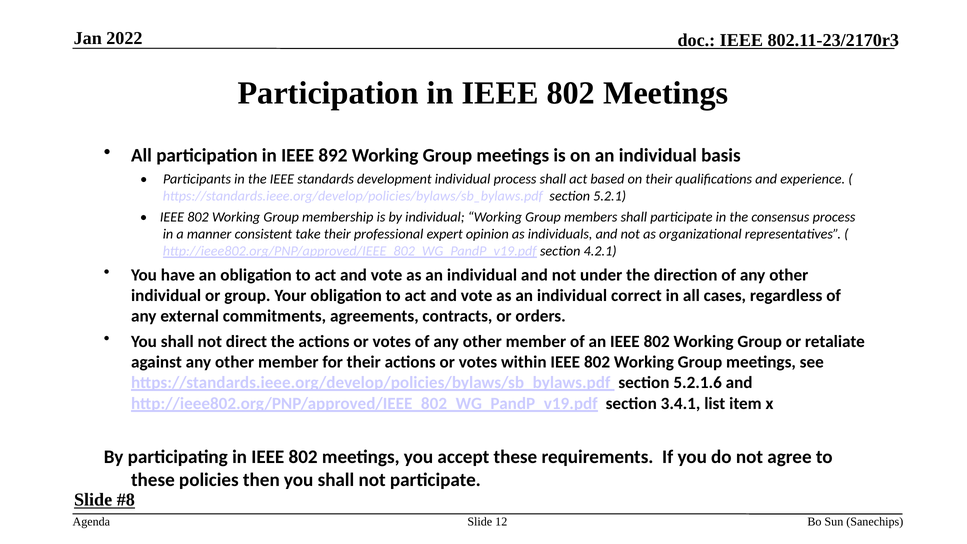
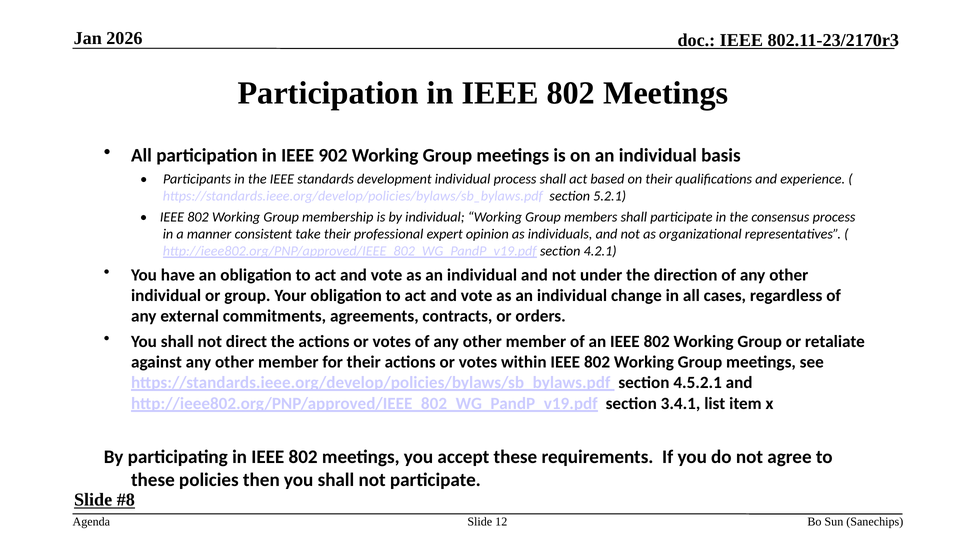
2022: 2022 -> 2026 (124, 38)
892: 892 -> 902 (333, 155)
correct: correct -> change (636, 296)
5.2.1.6: 5.2.1.6 -> 4.5.2.1 (698, 383)
